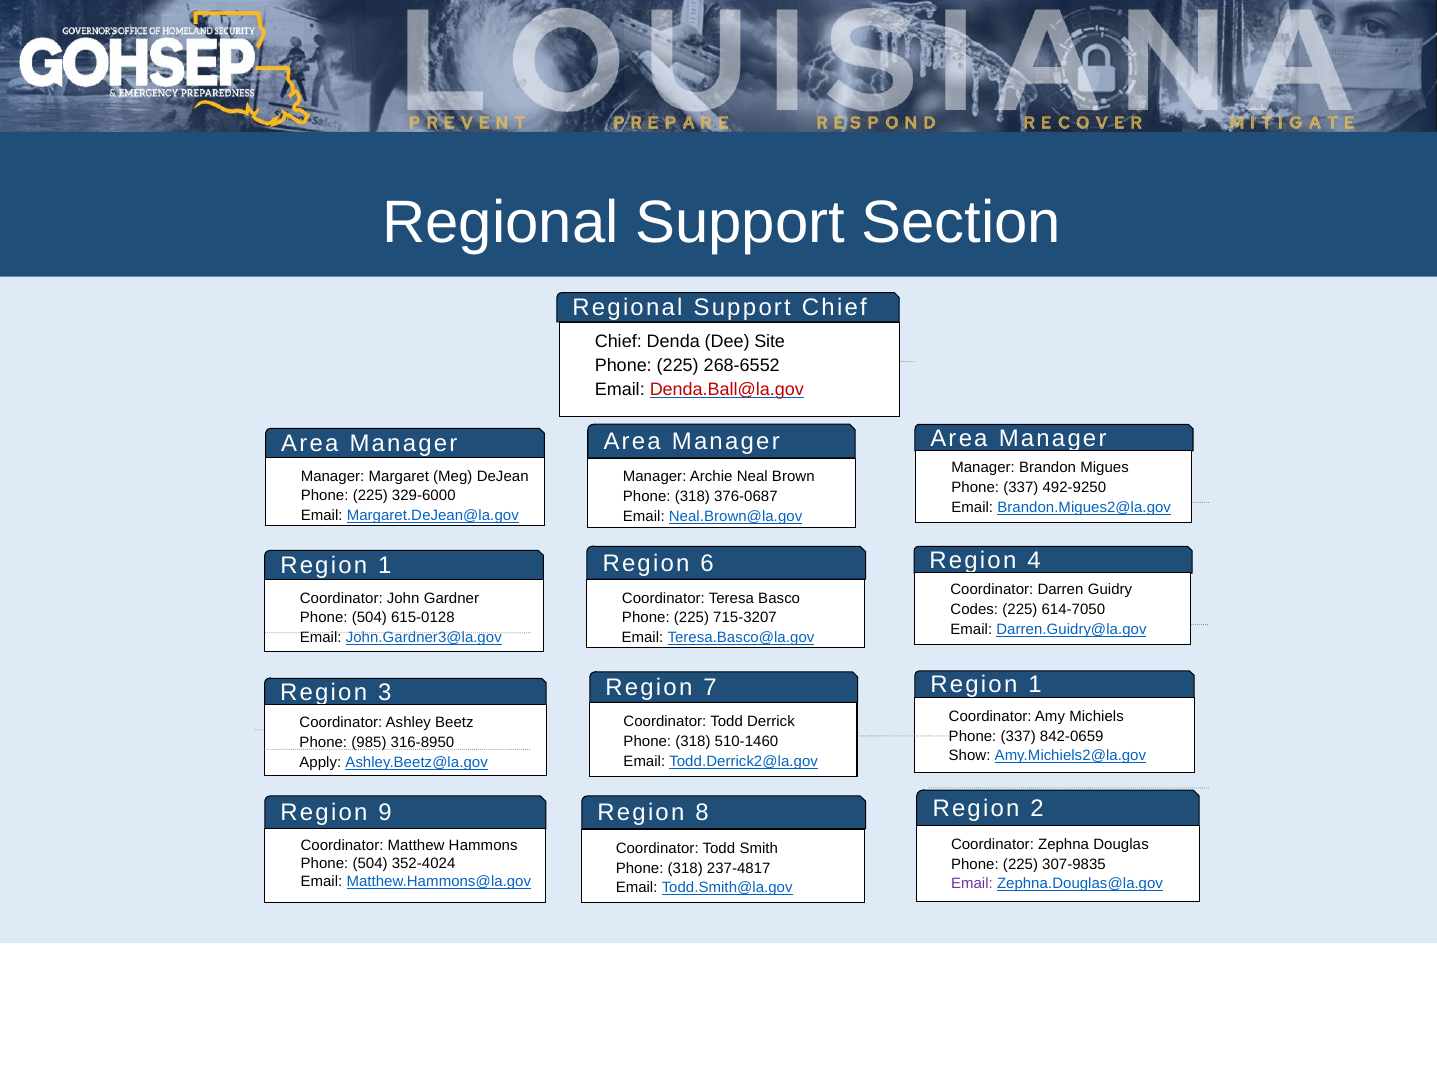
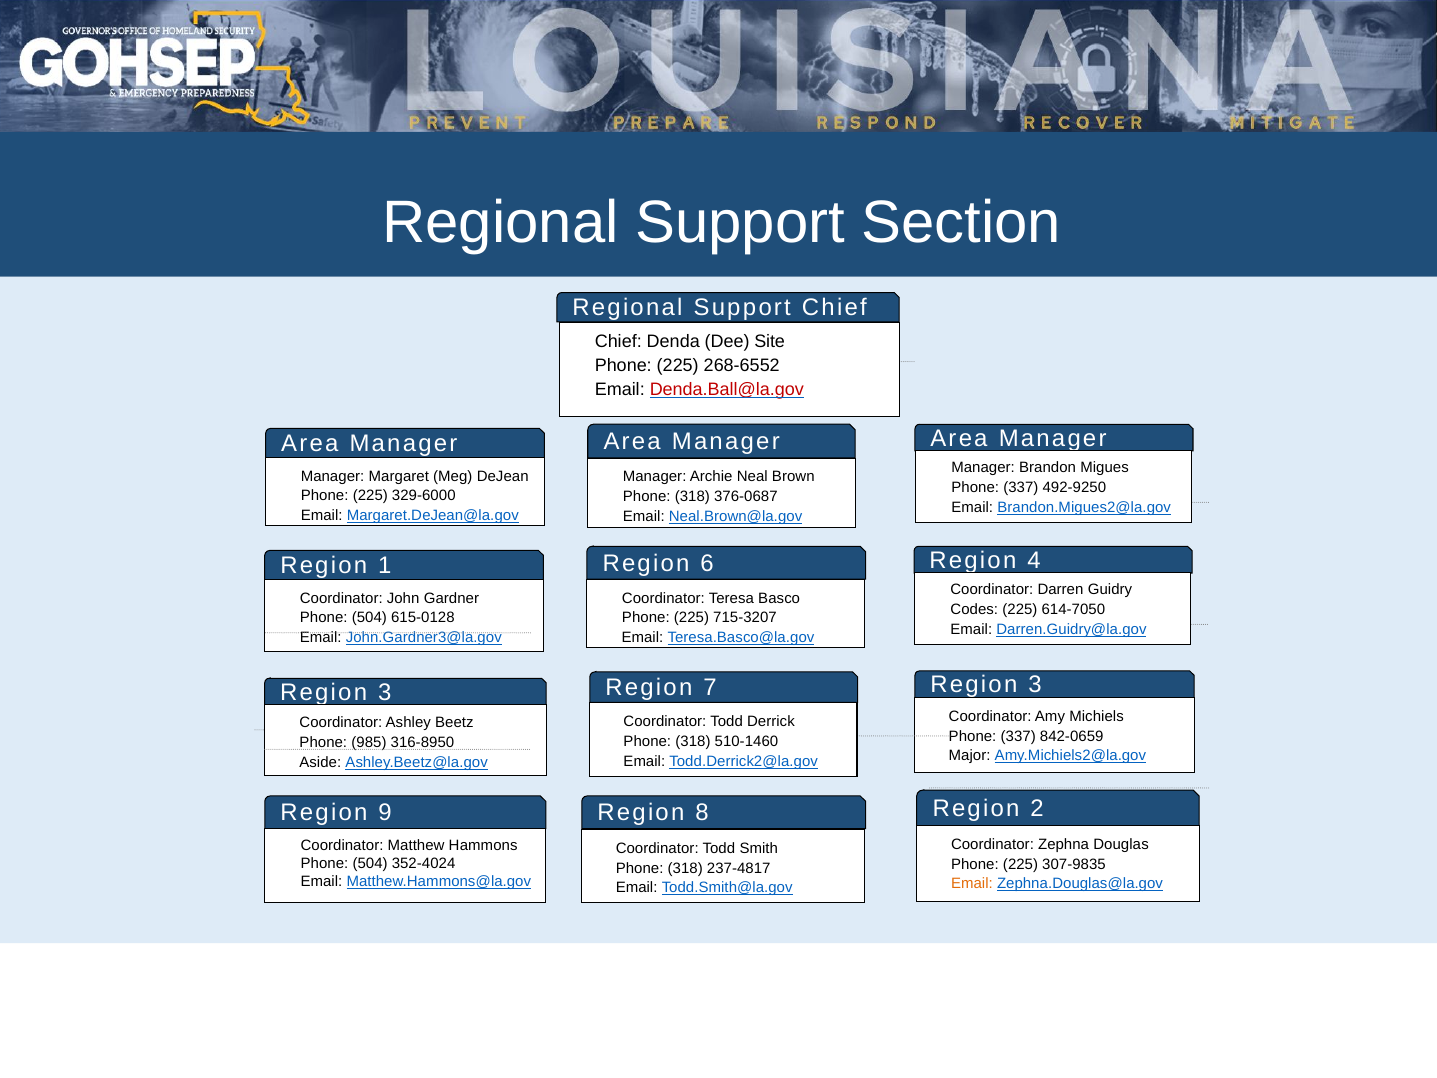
1: 1 -> 3 (1035, 685)
Show: Show -> Major (970, 756)
Apply: Apply -> Aside (320, 762)
Email colour: purple -> orange (972, 884)
